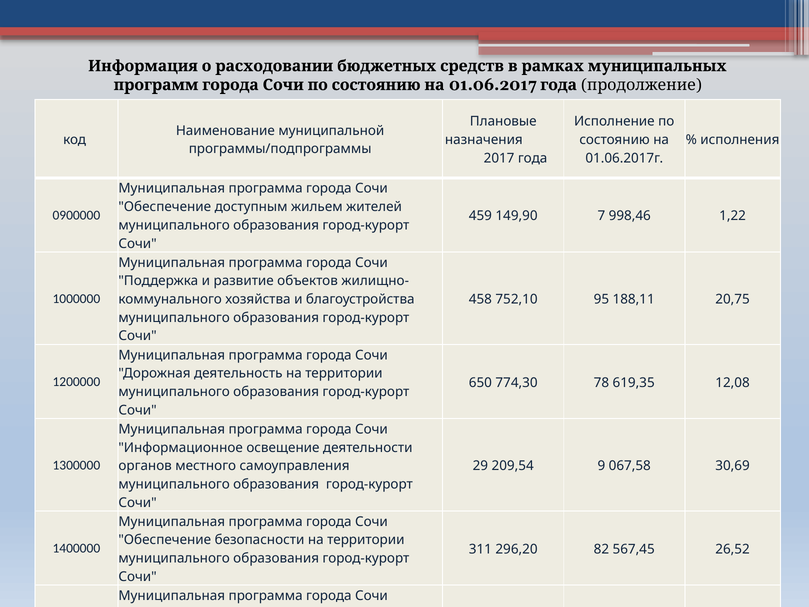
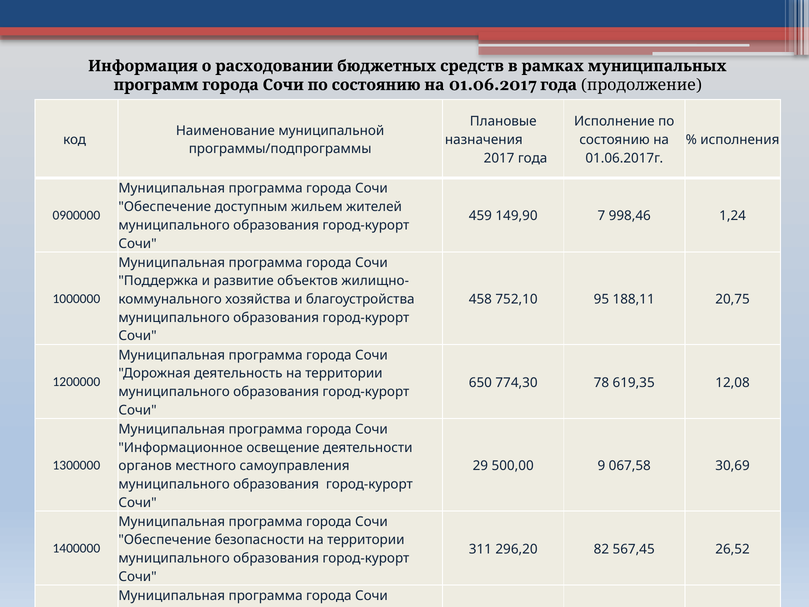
1,22: 1,22 -> 1,24 (733, 216)
209,54: 209,54 -> 500,00 (513, 466)
